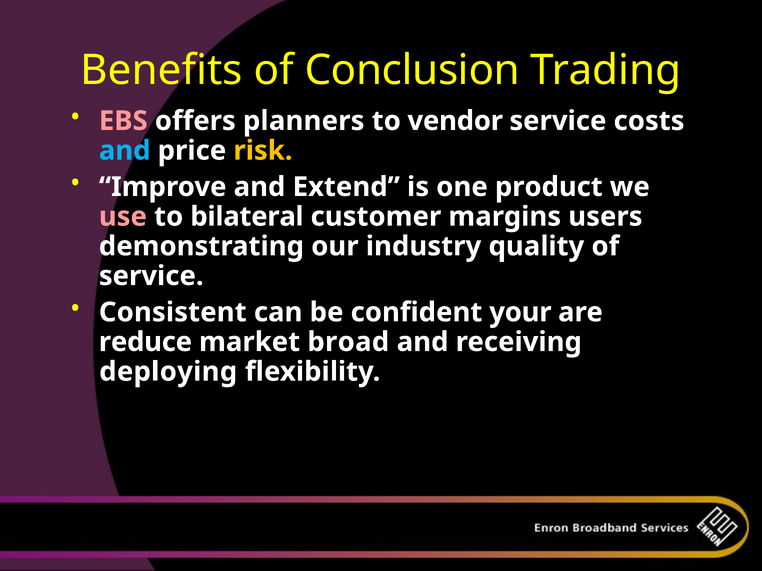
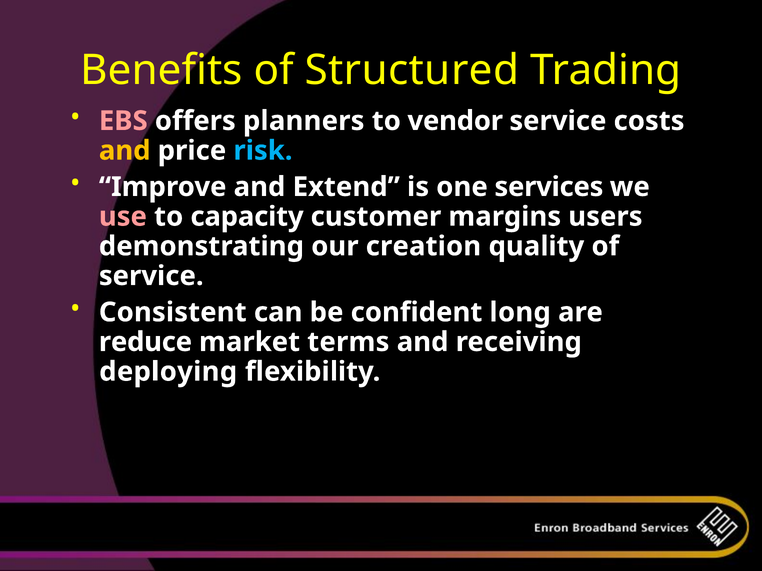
Conclusion: Conclusion -> Structured (412, 70)
and colour: light blue -> yellow (125, 151)
risk colour: yellow -> light blue (263, 151)
product: product -> services (549, 187)
bilateral: bilateral -> capacity (247, 217)
industry: industry -> creation (423, 246)
your: your -> long (520, 313)
broad: broad -> terms (348, 342)
